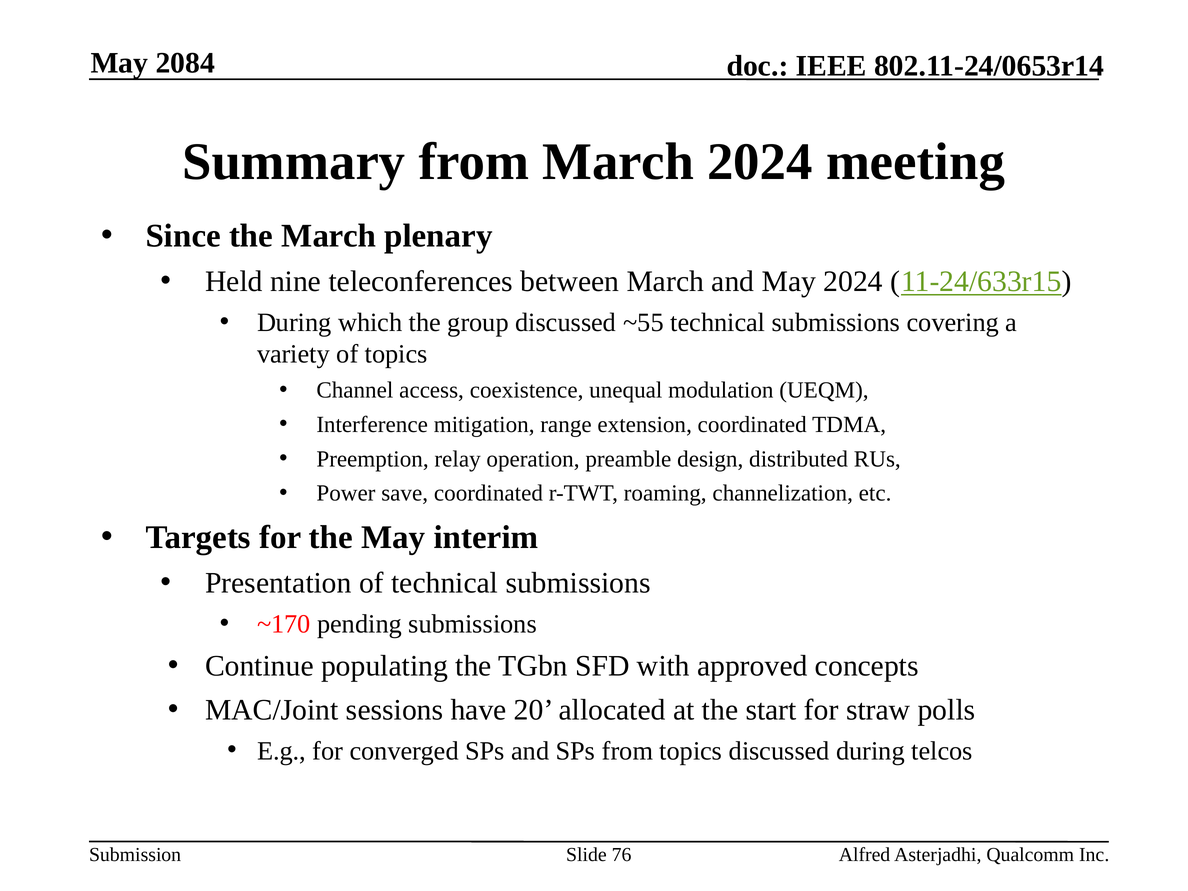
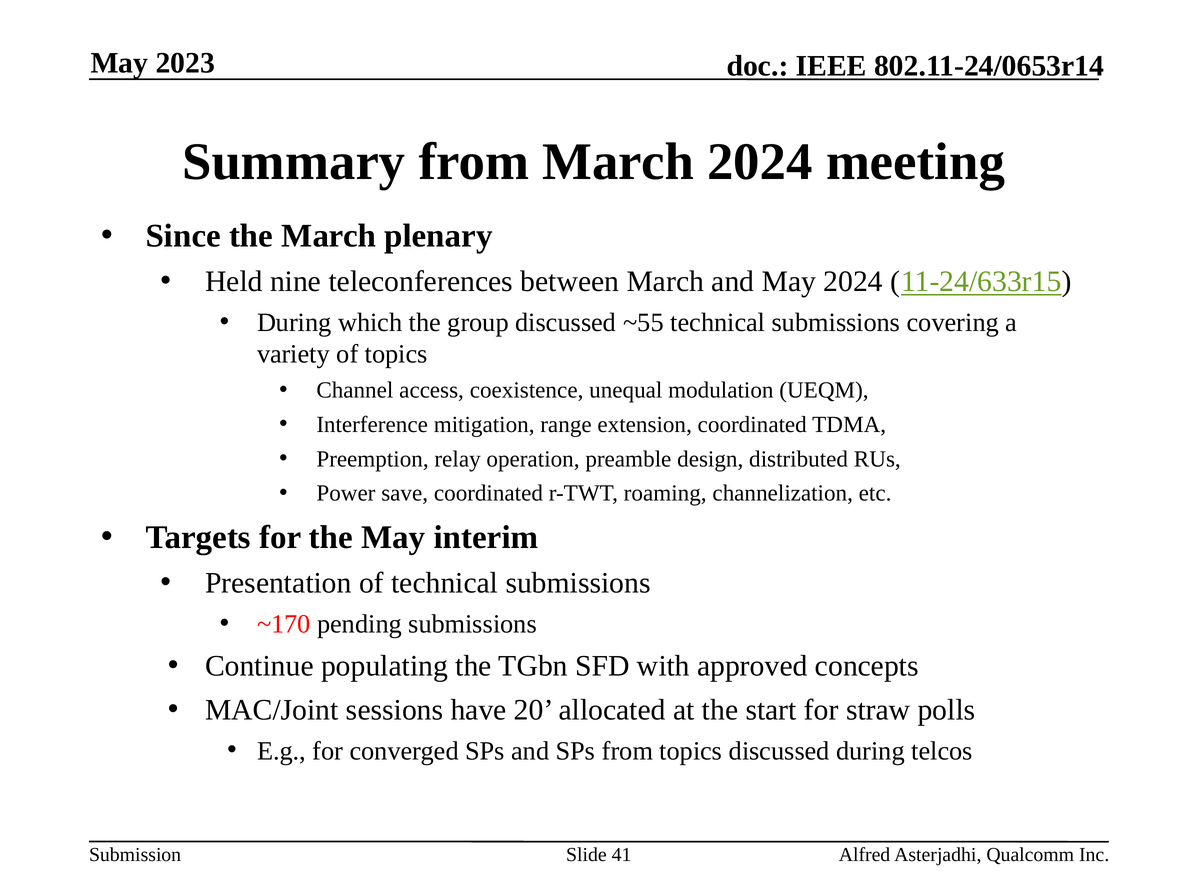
2084: 2084 -> 2023 (185, 63)
76: 76 -> 41 (622, 855)
